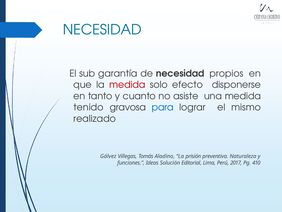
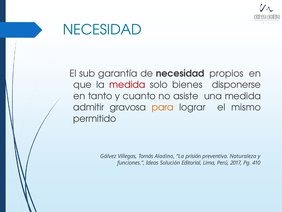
efecto: efecto -> bienes (187, 85)
tenido: tenido -> admitir (89, 107)
para colour: blue -> orange (163, 107)
realizado: realizado -> permitido (95, 118)
